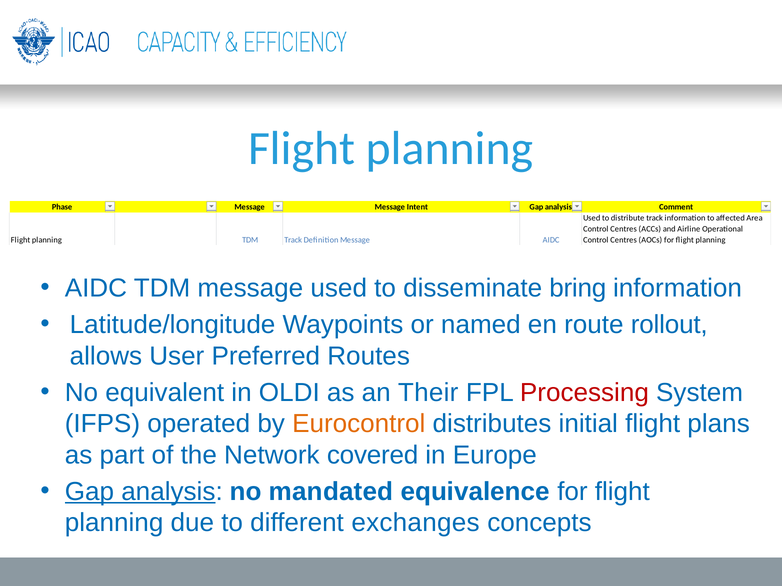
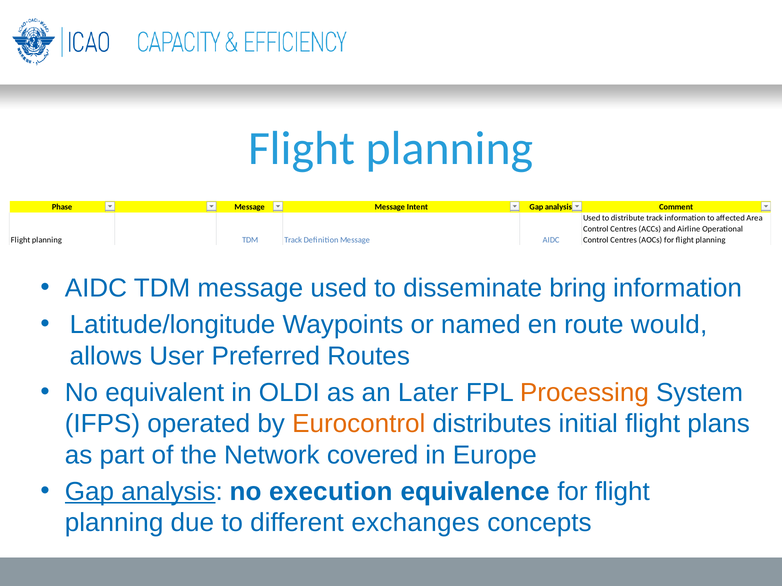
rollout: rollout -> would (669, 325)
Their: Their -> Later (428, 393)
Processing colour: red -> orange (584, 393)
mandated: mandated -> execution (331, 492)
